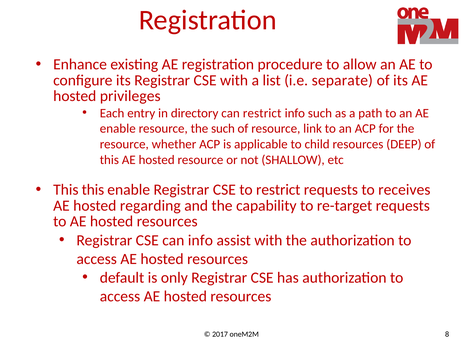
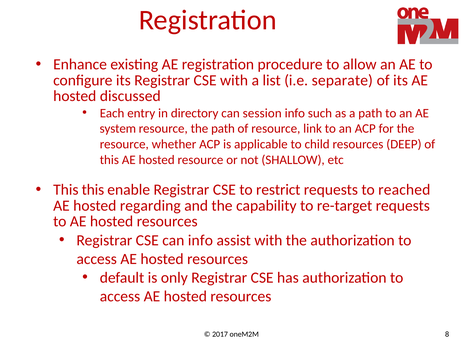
privileges: privileges -> discussed (130, 96)
can restrict: restrict -> session (262, 113)
enable: enable -> system (118, 128)
the such: such -> path (223, 128)
receives: receives -> reached (404, 189)
